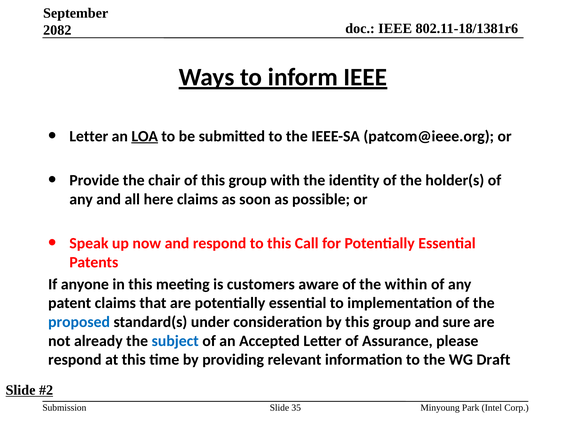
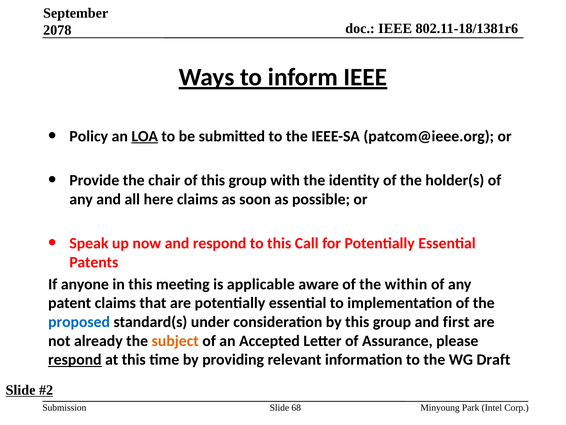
2082: 2082 -> 2078 (57, 30)
Letter: Letter -> Policy (89, 136)
customers: customers -> applicable (261, 284)
sure: sure -> first (456, 322)
subject colour: blue -> orange (175, 340)
respond underline: none -> present (75, 359)
35: 35 -> 68 (296, 407)
